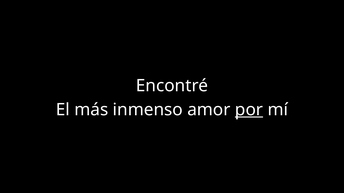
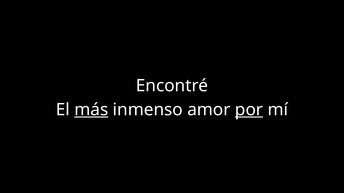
más underline: none -> present (91, 110)
